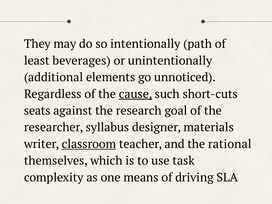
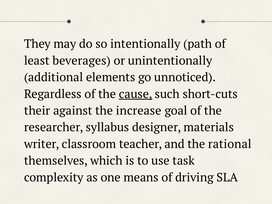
seats: seats -> their (37, 111)
research: research -> increase (139, 111)
classroom underline: present -> none (89, 144)
